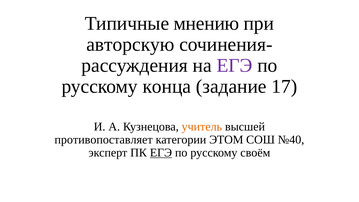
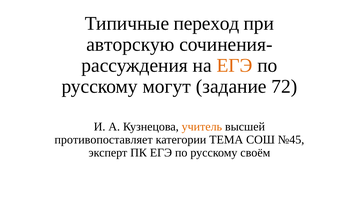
мнению: мнению -> переход (206, 23)
ЕГЭ colour: purple -> orange (235, 65)
конца: конца -> могут (167, 86)
17: 17 -> 72 (284, 86)
ЭТОМ: ЭТОМ -> ТЕМА (226, 140)
№40: №40 -> №45 (291, 140)
ЕГЭ underline: present -> none (161, 153)
